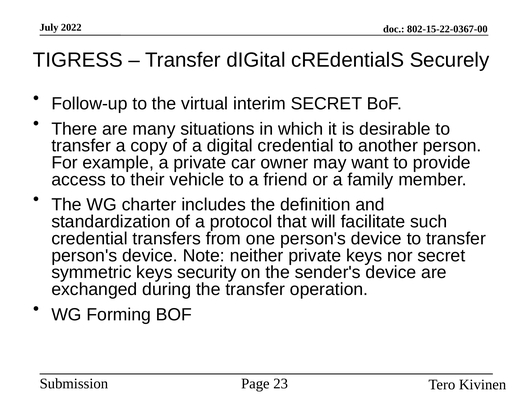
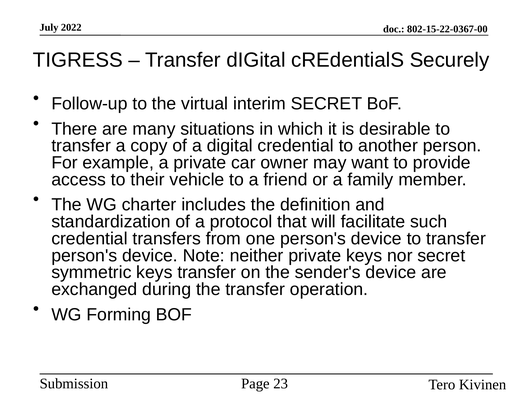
keys security: security -> transfer (207, 272)
